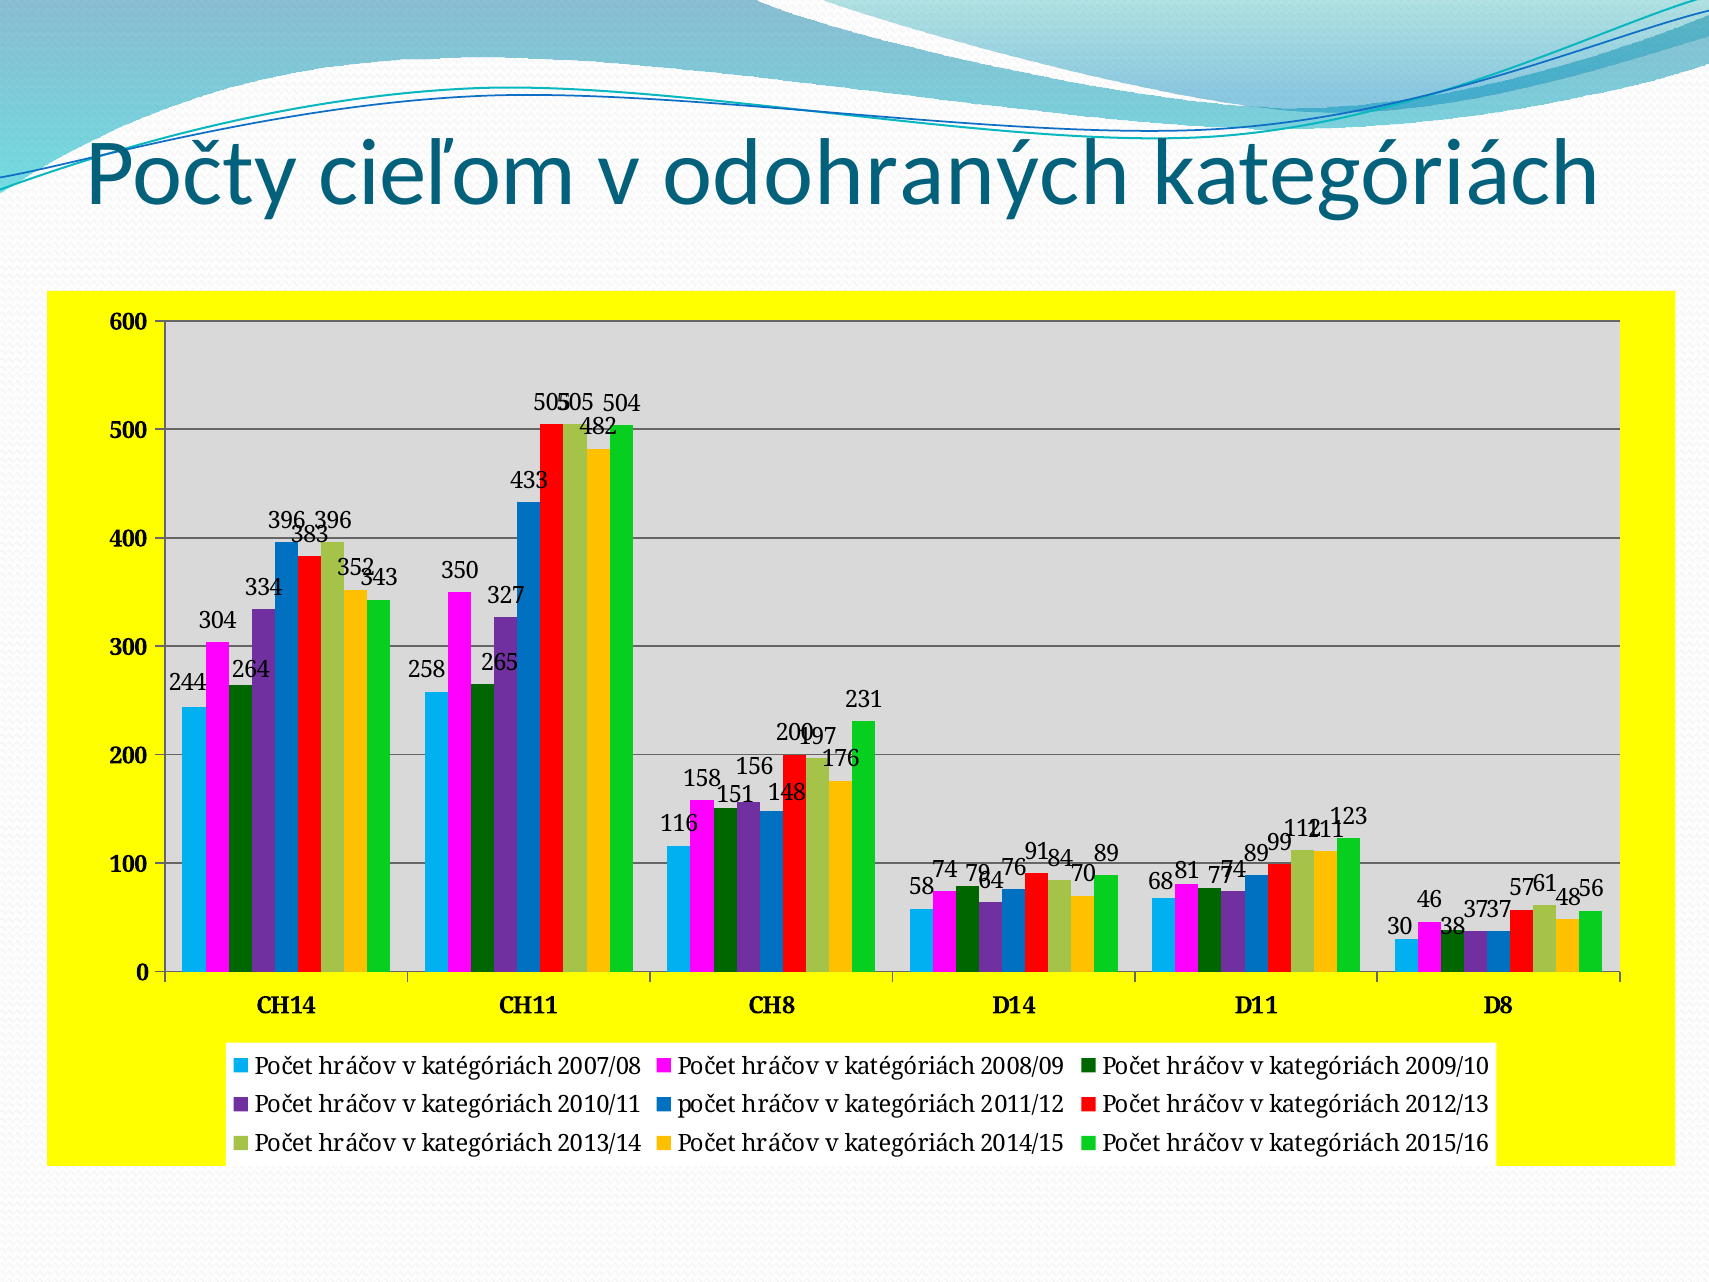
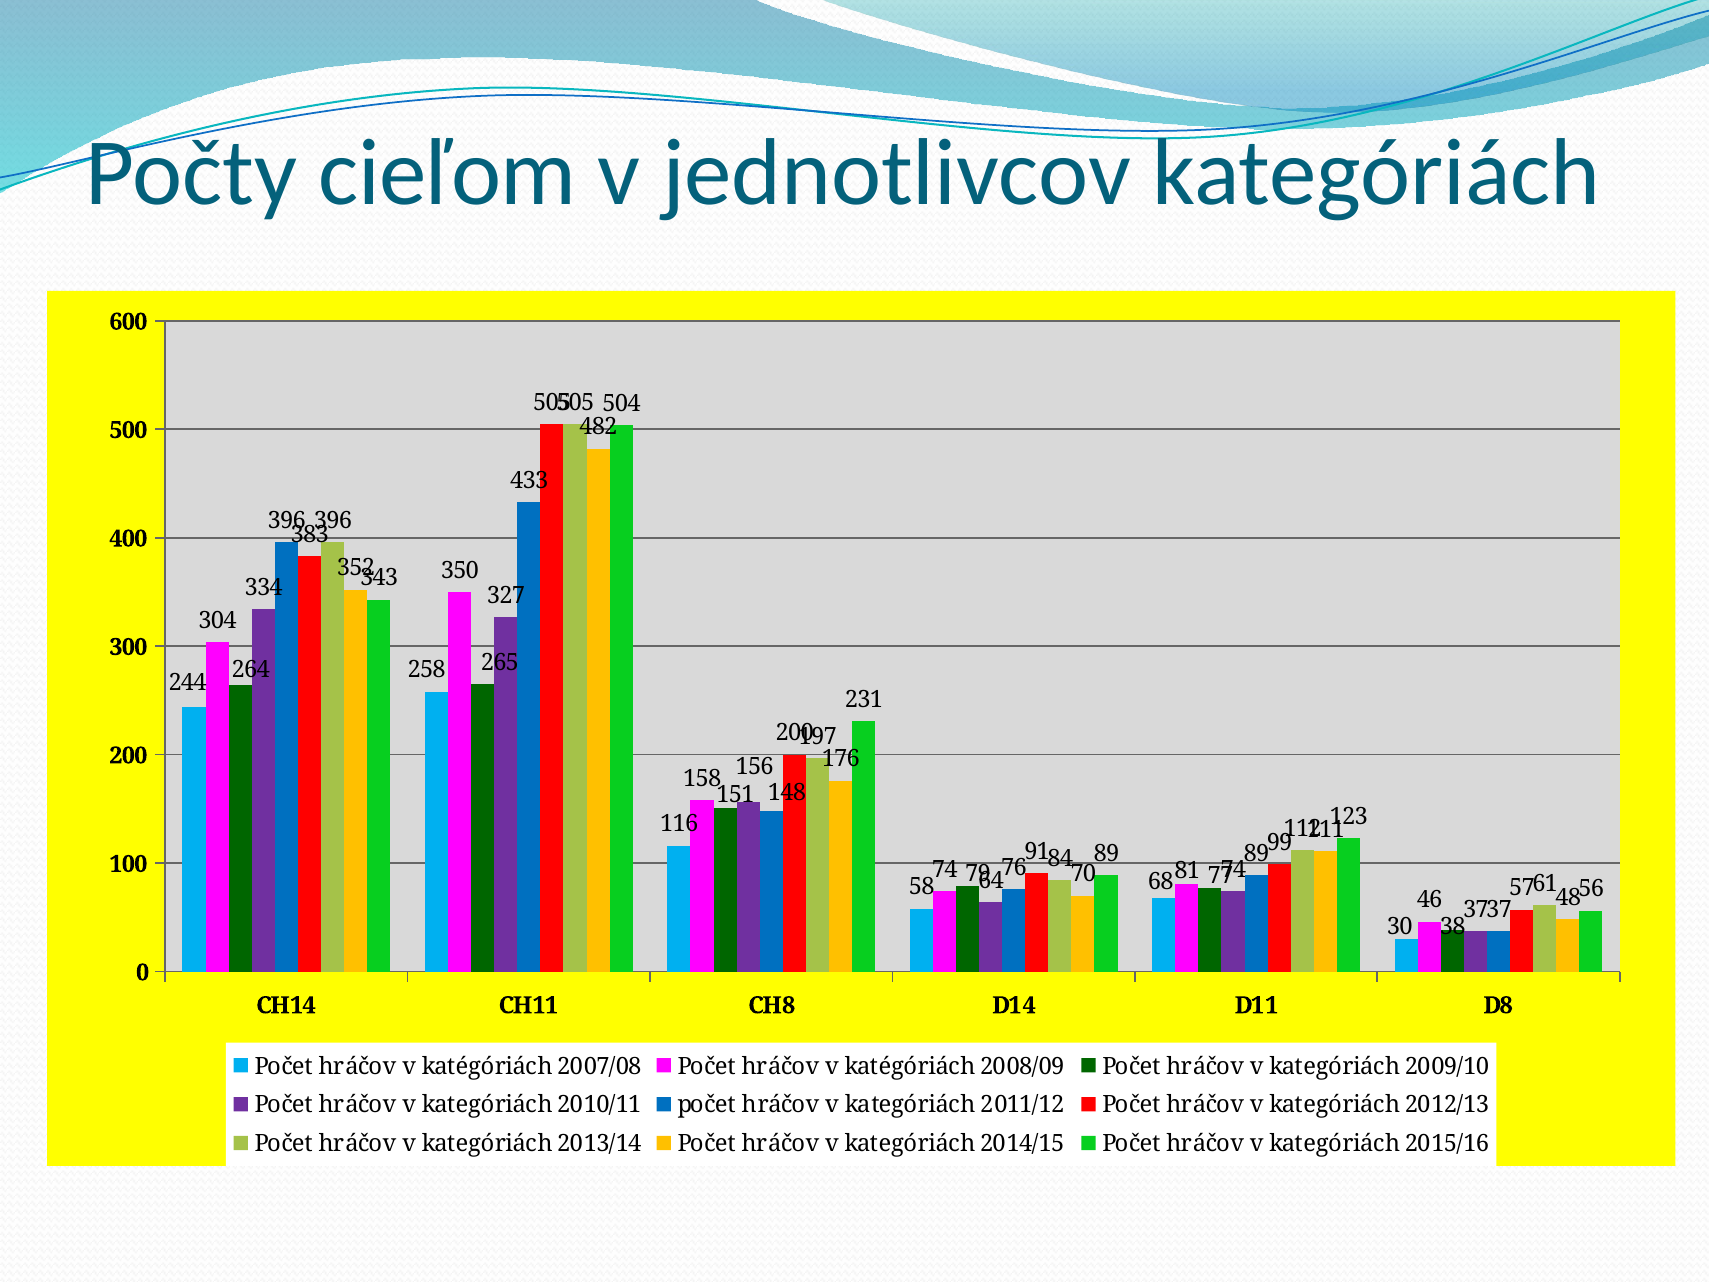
odohraných: odohraných -> jednotlivcov (897, 173)
